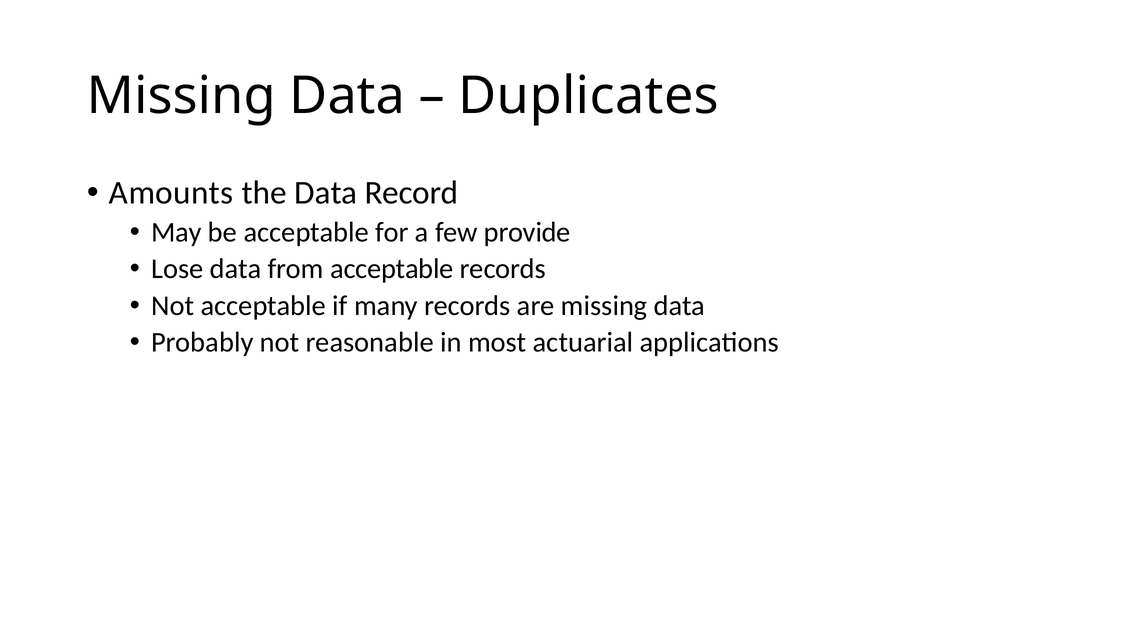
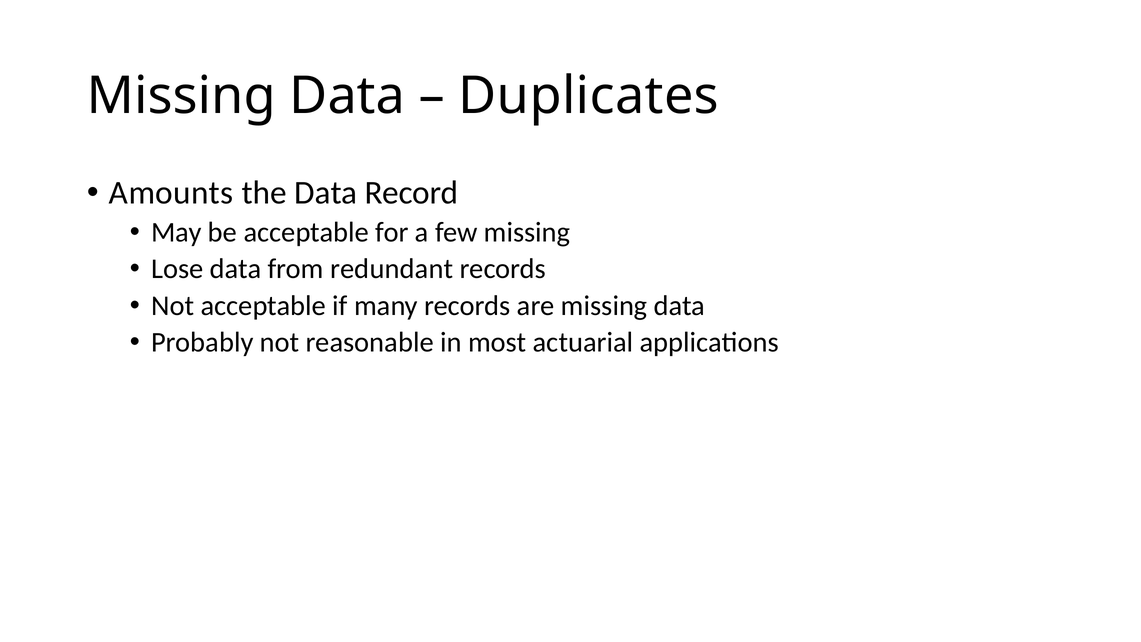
few provide: provide -> missing (527, 232)
from acceptable: acceptable -> redundant (392, 269)
